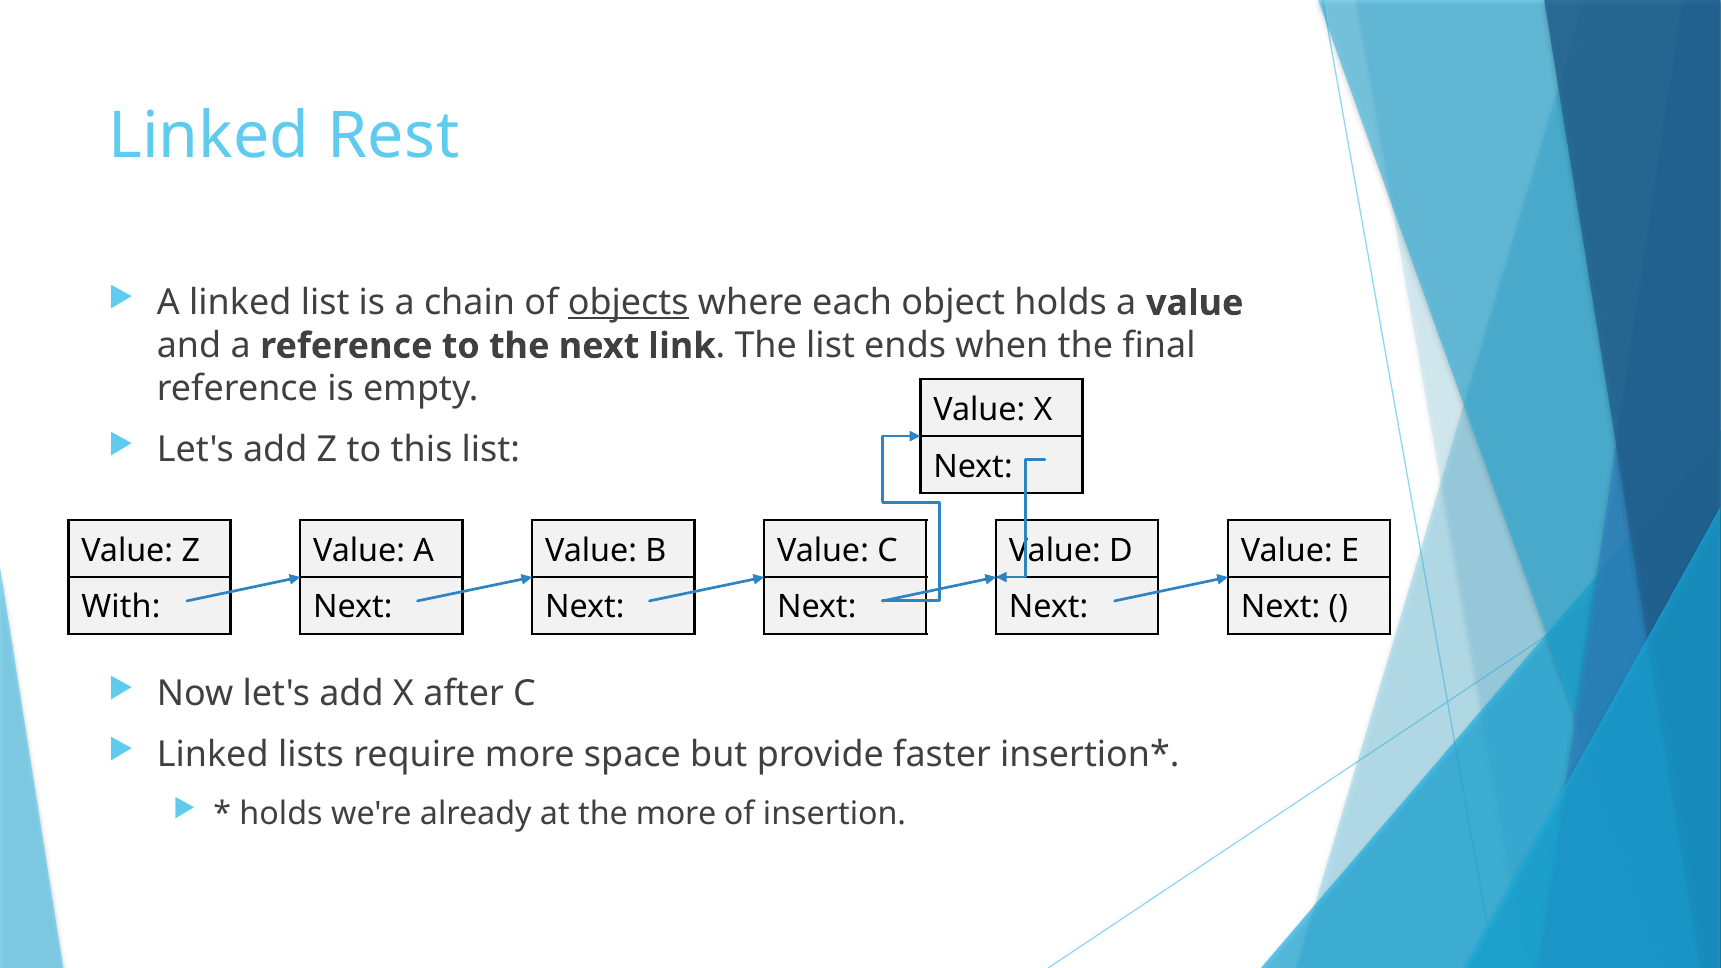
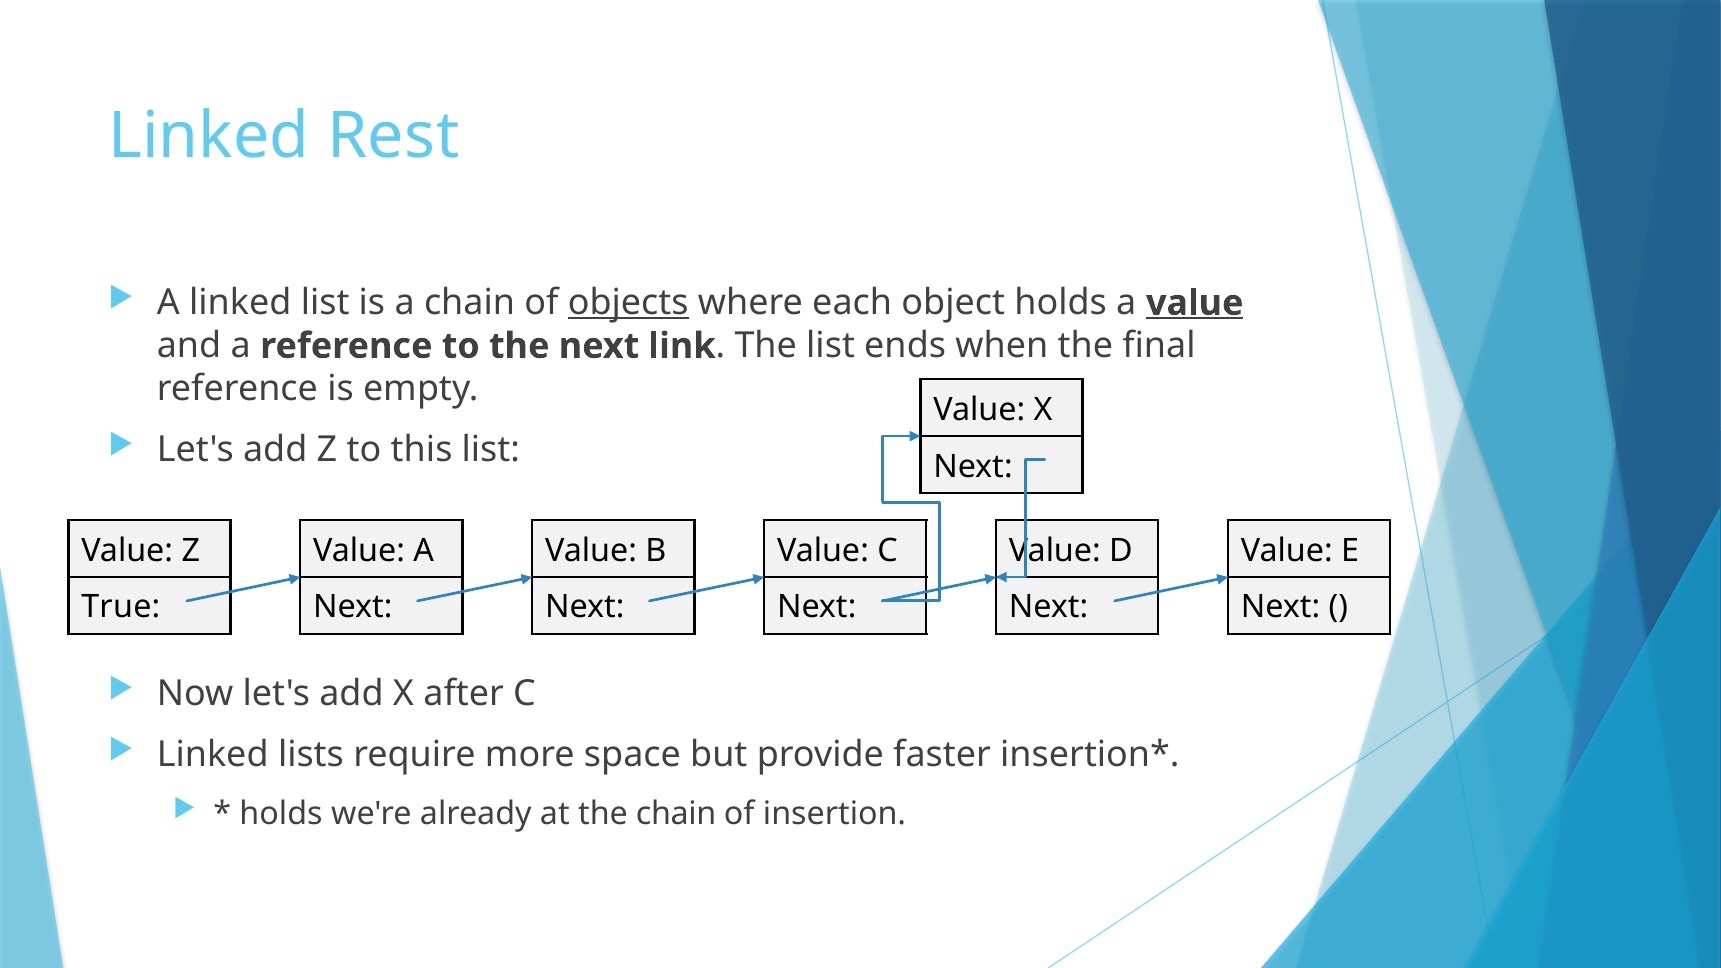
value underline: none -> present (1195, 303)
With: With -> True (121, 607)
the more: more -> chain (676, 813)
